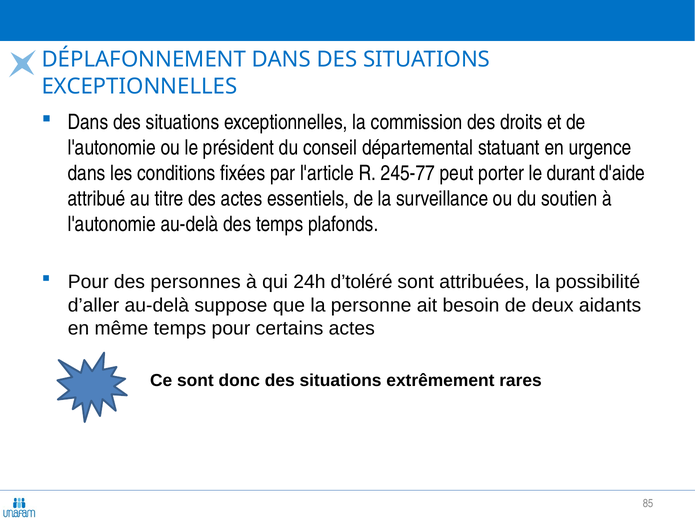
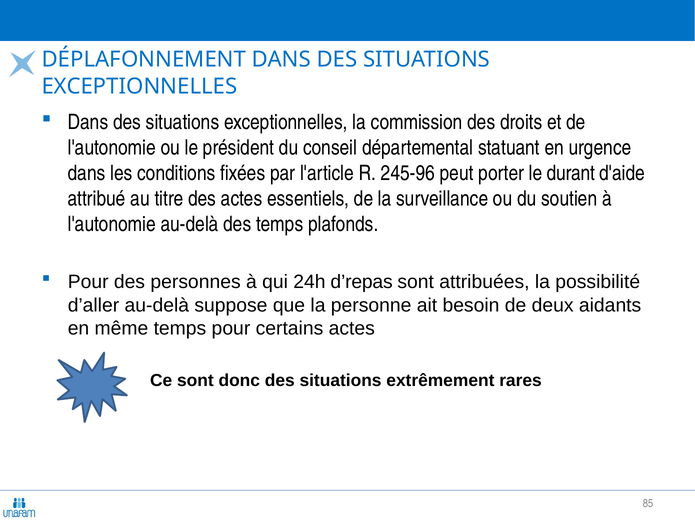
245-77: 245-77 -> 245-96 (408, 173)
d’toléré: d’toléré -> d’repas (362, 282)
